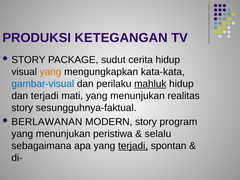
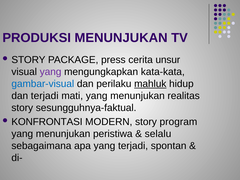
PRODUKSI KETEGANGAN: KETEGANGAN -> MENUNJUKAN (121, 38)
sudut: sudut -> press (113, 60)
cerita hidup: hidup -> unsur (168, 60)
yang colour: orange -> purple (51, 72)
BERLAWANAN: BERLAWANAN -> KONFRONTASI (47, 122)
terjadi underline: present -> none (133, 146)
